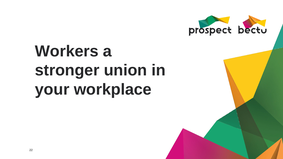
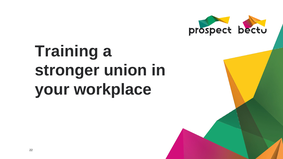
Workers: Workers -> Training (67, 51)
